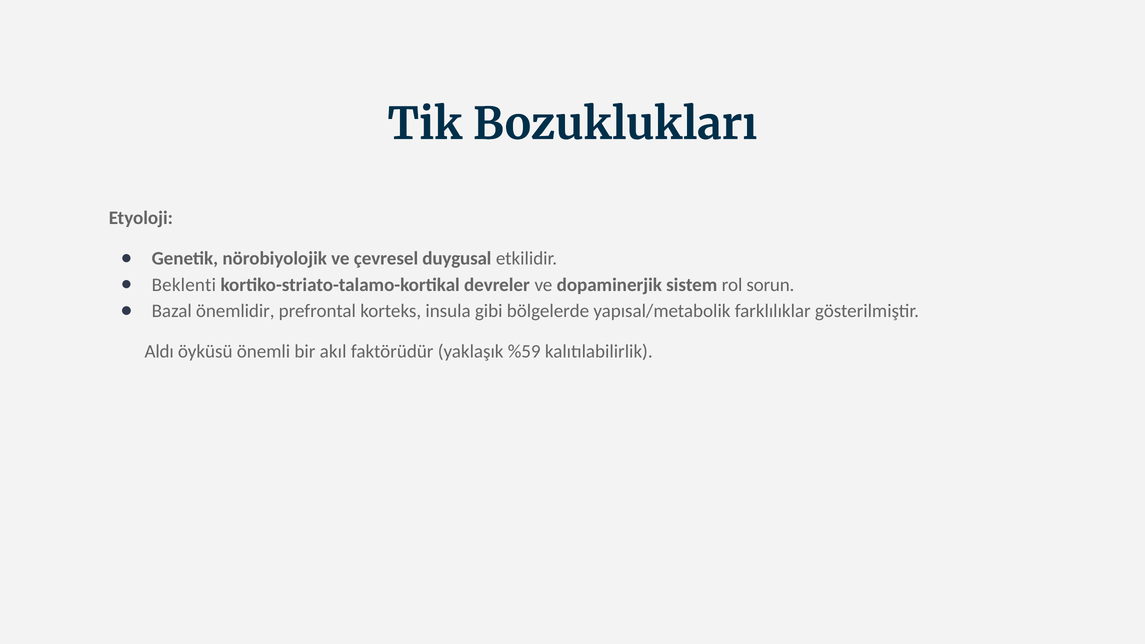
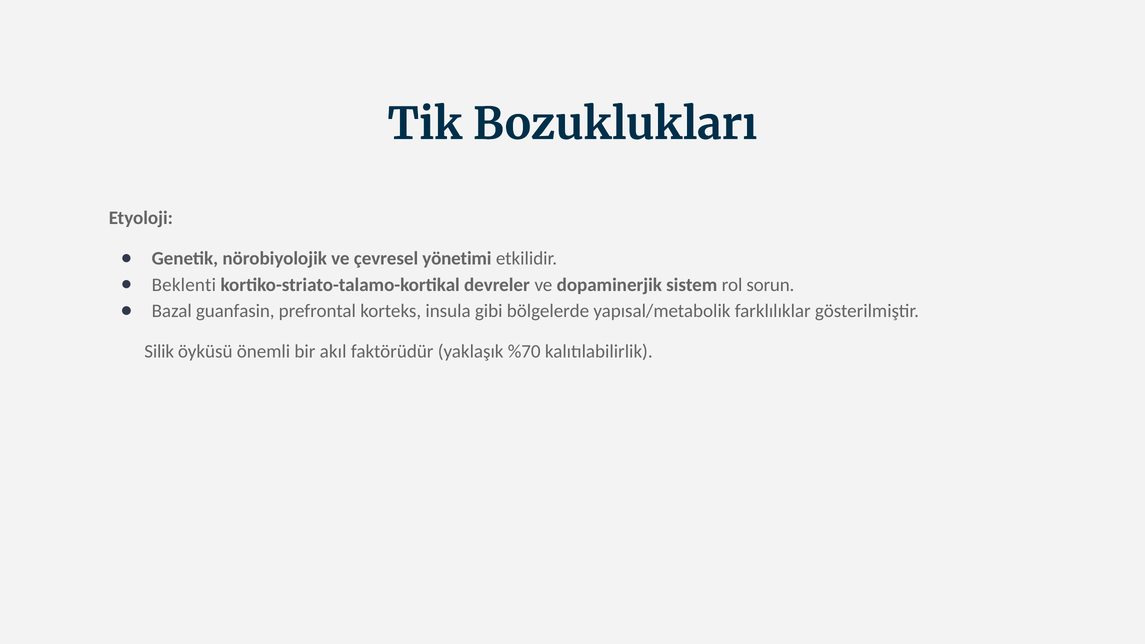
duygusal: duygusal -> yönetimi (457, 259)
önemlidir: önemlidir -> guanfasin (235, 311)
Aldı: Aldı -> Silik (159, 352)
%59: %59 -> %70 (524, 352)
